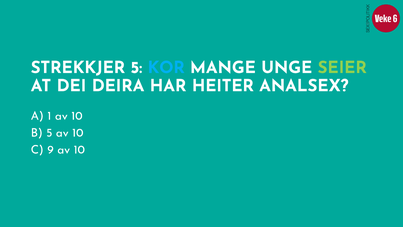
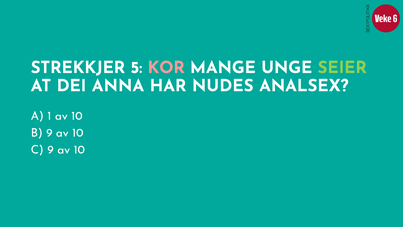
KOR colour: light blue -> pink (166, 67)
DEIRA: DEIRA -> ANNA (118, 86)
HEITER: HEITER -> NUDES (223, 86)
B 5: 5 -> 9 (49, 133)
